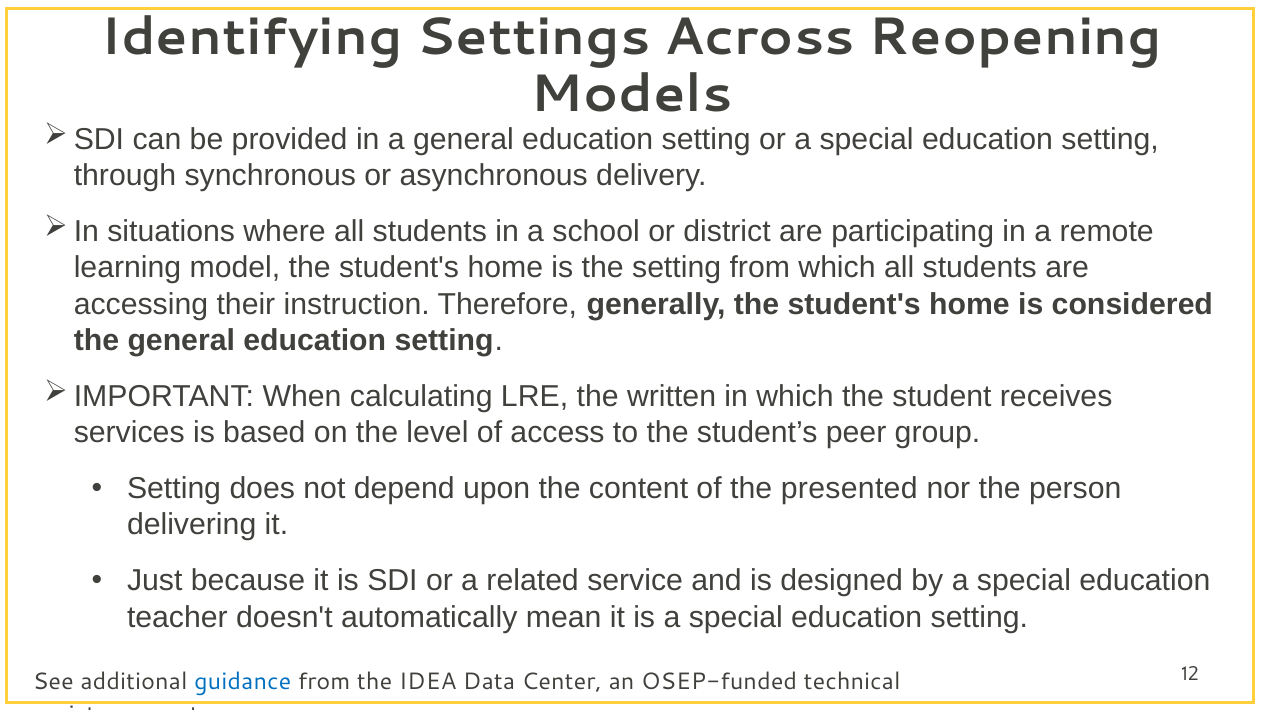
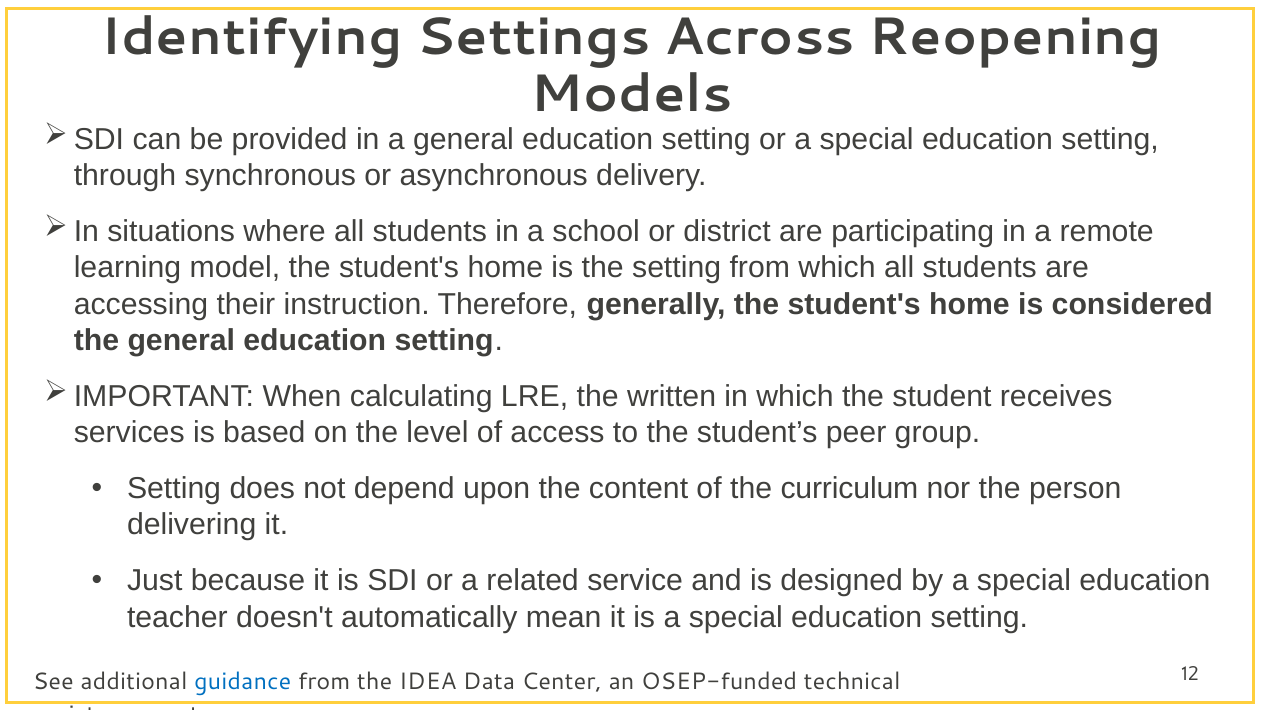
presented: presented -> curriculum (849, 489)
